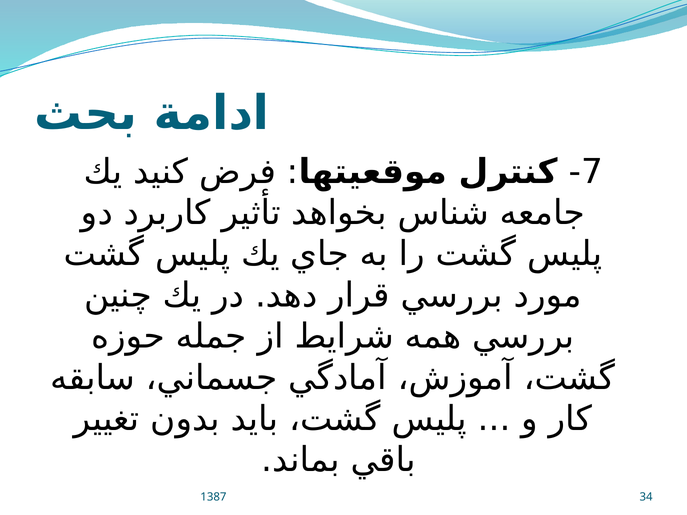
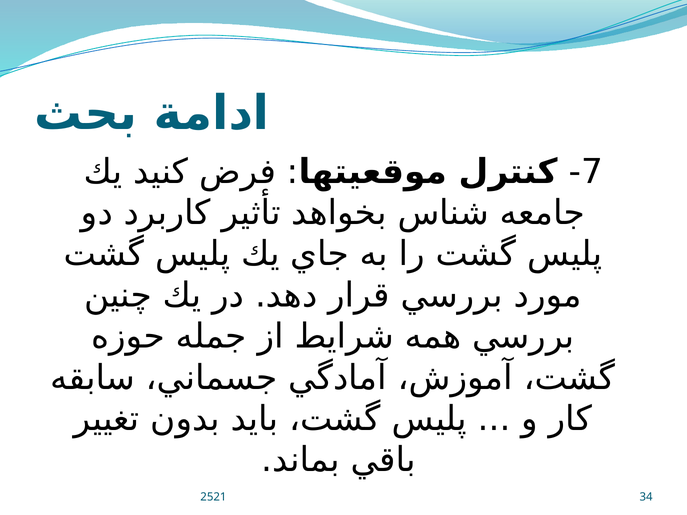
1387: 1387 -> 2521 (213, 497)
